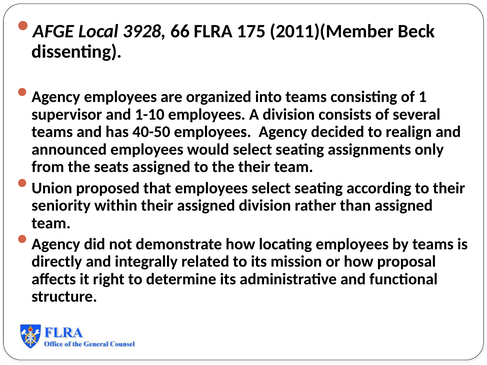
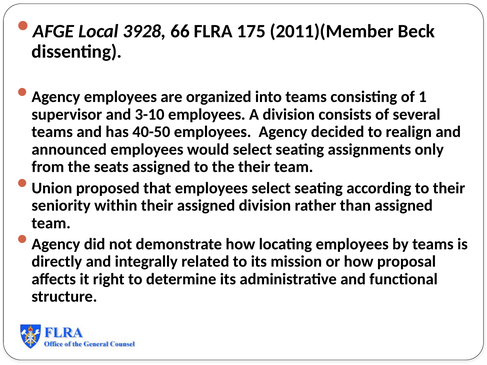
1-10: 1-10 -> 3-10 (150, 114)
